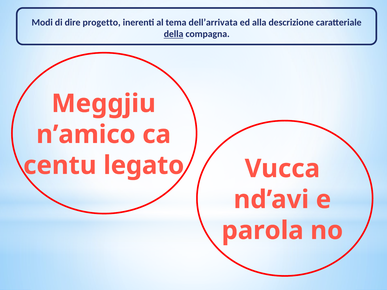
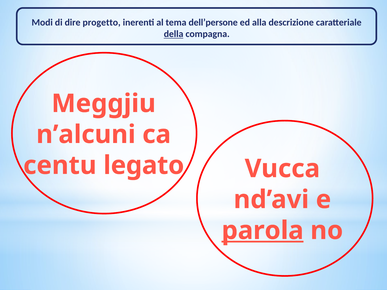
dell’arrivata: dell’arrivata -> dell’persone (213, 22)
n’amico: n’amico -> n’alcuni (86, 135)
parola underline: none -> present (263, 231)
